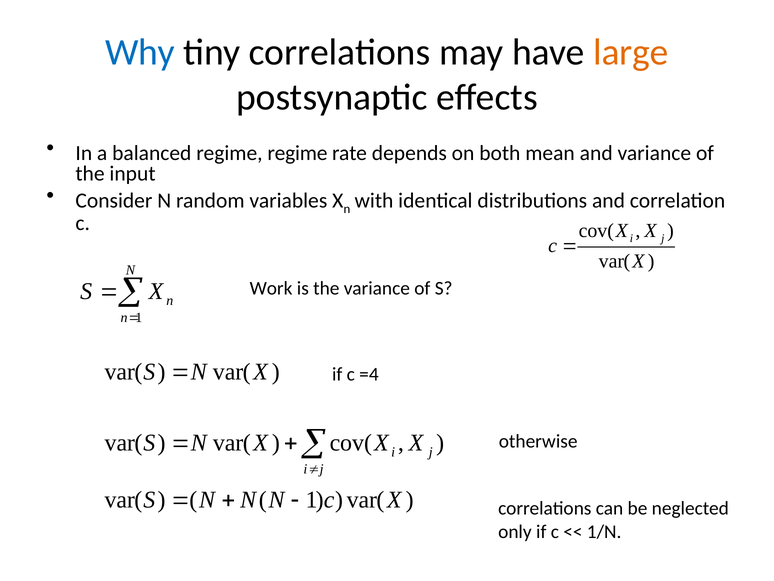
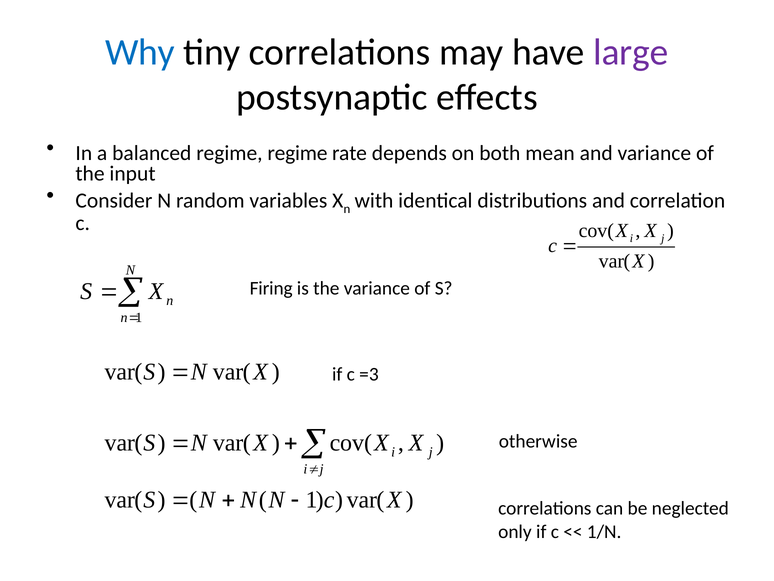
large colour: orange -> purple (631, 52)
Work: Work -> Firing (271, 288)
=4: =4 -> =3 (369, 374)
